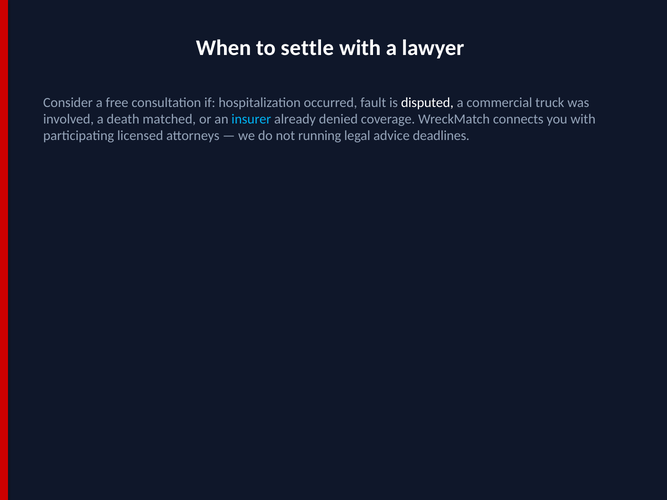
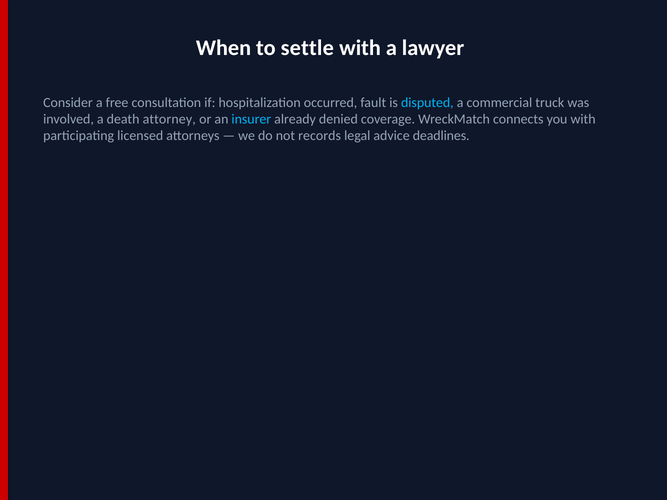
disputed colour: white -> light blue (427, 103)
matched: matched -> attorney (169, 119)
running: running -> records (320, 136)
